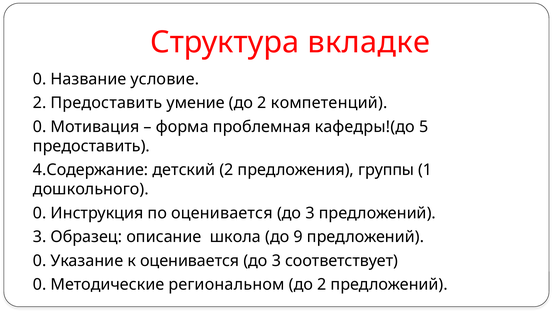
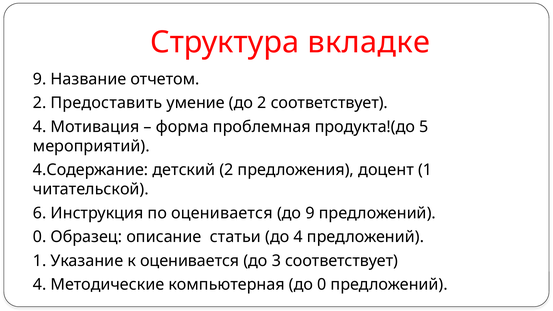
0: 0 -> 9 (40, 79)
условие: условие -> отчетом (165, 79)
2 компетенций: компетенций -> соответствует (329, 103)
0: 0 -> 4 (40, 127)
кафедры!(до: кафедры!(до -> продукта!(до (365, 127)
предоставить: предоставить -> мероприятий (91, 146)
группы: группы -> доцент (386, 170)
дошкольного: дошкольного -> читательской (91, 189)
0: 0 -> 6 (40, 213)
3: 3 -> 9 (310, 213)
3: 3 -> 0 (40, 237)
школа: школа -> статьи (235, 237)
до 9: 9 -> 4 (298, 237)
0: 0 -> 1 (40, 261)
0: 0 -> 4 (40, 285)
региональном: региональном -> компьютерная (227, 285)
2: 2 -> 0 (322, 285)
